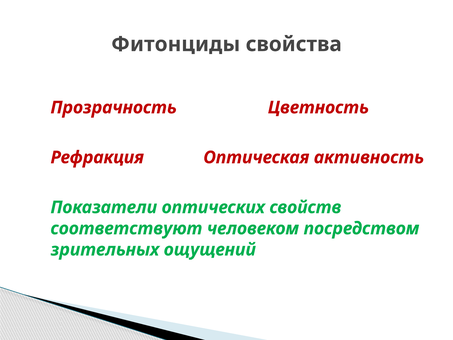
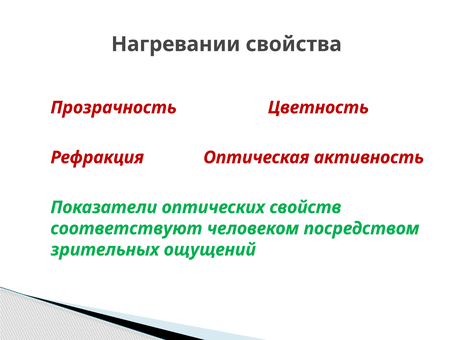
Фитонциды: Фитонциды -> Нагревании (176, 44)
